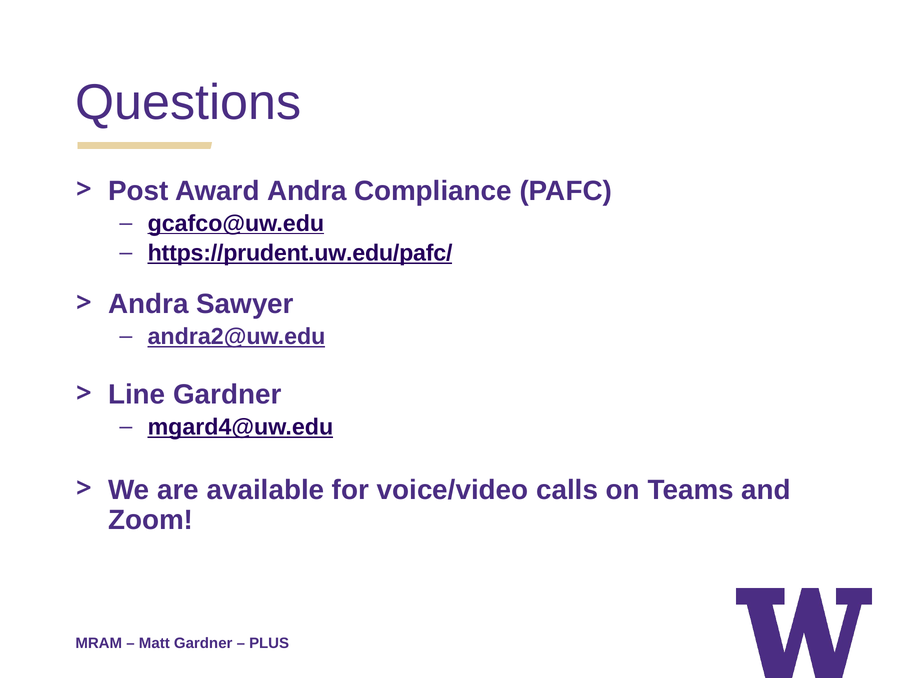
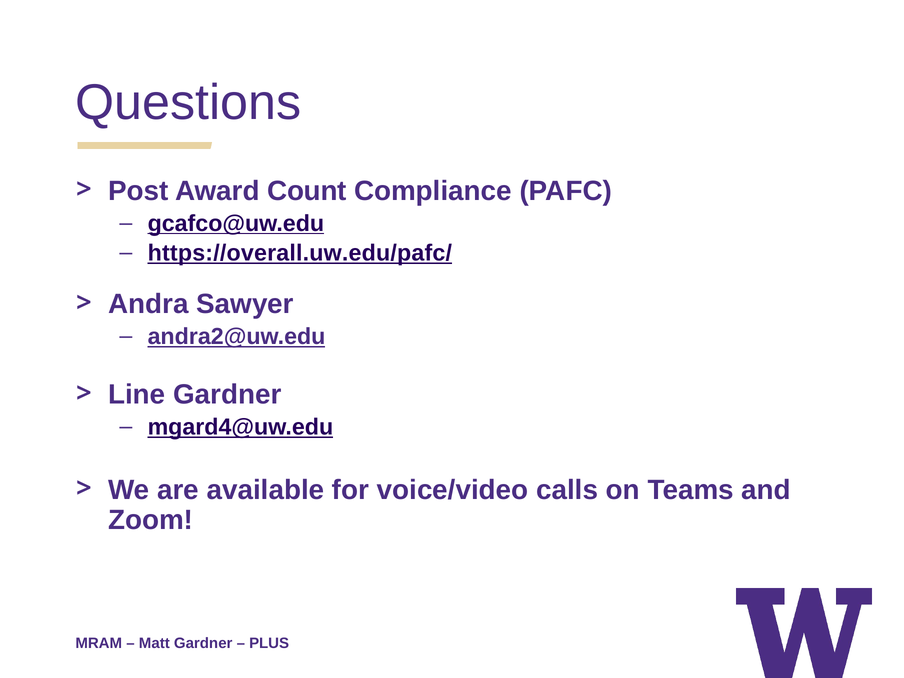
Award Andra: Andra -> Count (307, 191)
https://prudent.uw.edu/pafc/: https://prudent.uw.edu/pafc/ -> https://overall.uw.edu/pafc/ (300, 253)
